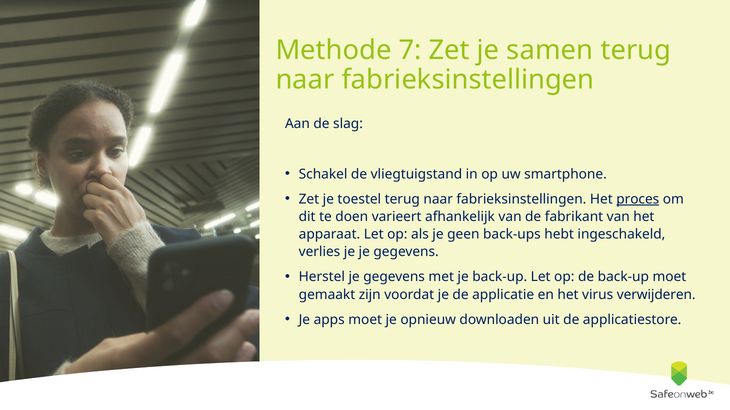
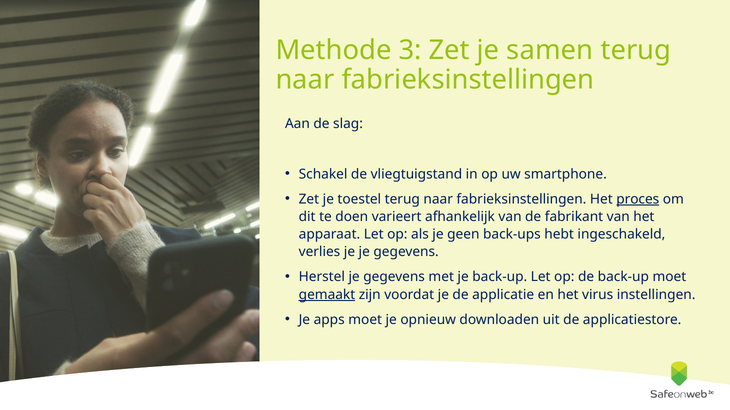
7: 7 -> 3 (410, 50)
gemaakt underline: none -> present (327, 295)
verwijderen: verwijderen -> instellingen (656, 295)
